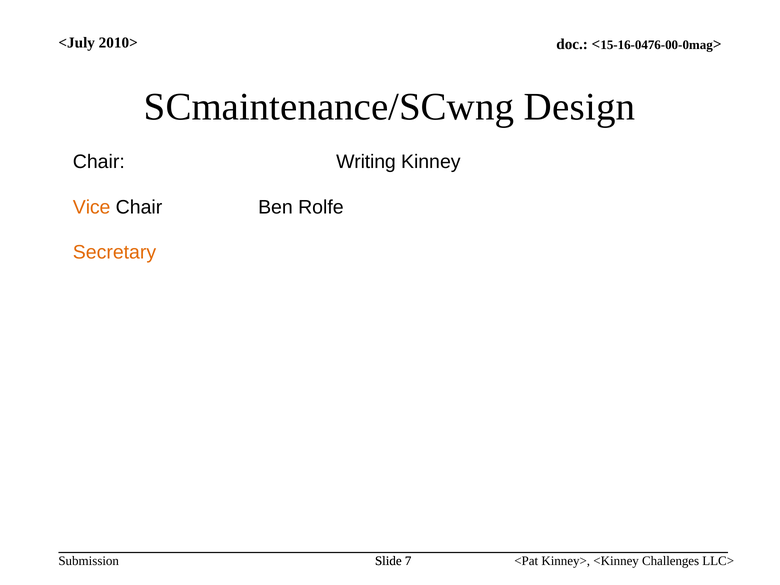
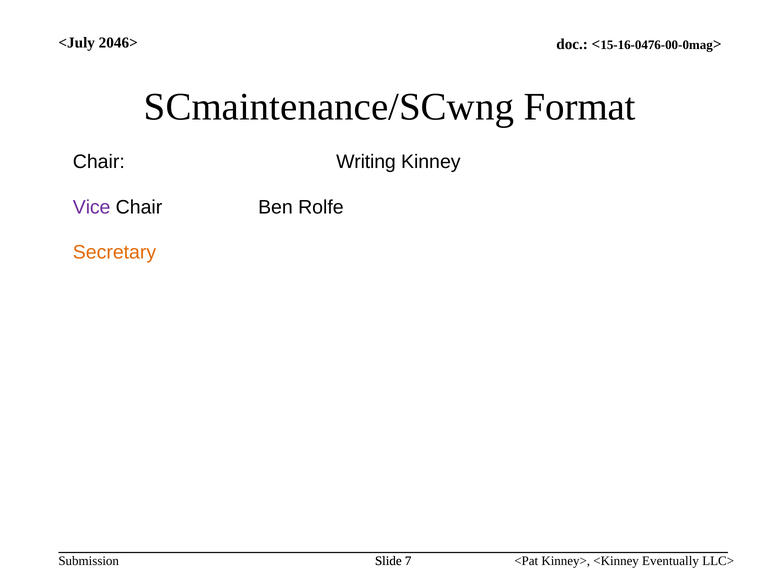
2010>: 2010> -> 2046> (118, 43)
Design: Design -> Format (580, 107)
Vice colour: orange -> purple (92, 207)
Challenges: Challenges -> Eventually (671, 561)
